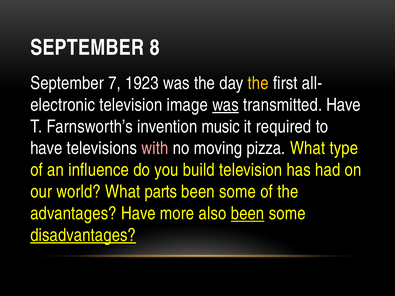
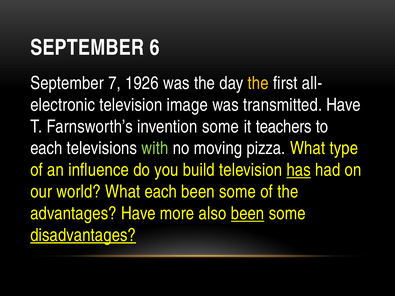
8: 8 -> 6 (155, 48)
1923: 1923 -> 1926 (142, 83)
was underline: present -> none (225, 105)
invention music: music -> some (220, 127)
required: required -> teachers (284, 127)
have: have -> each (46, 148)
with colour: pink -> light green (155, 148)
has underline: none -> present (299, 170)
What parts: parts -> each (161, 192)
